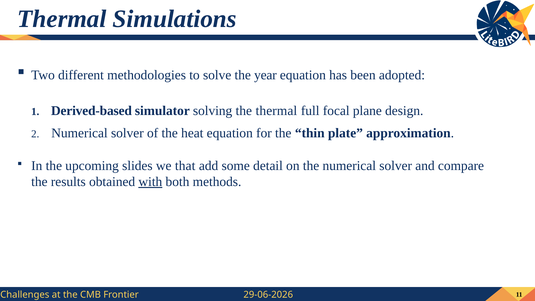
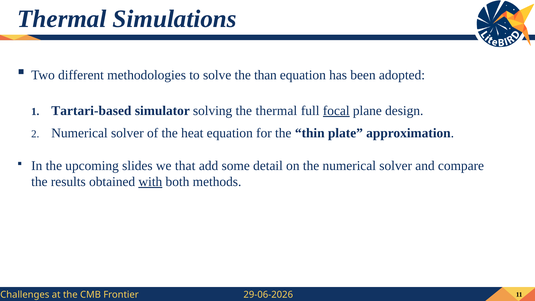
year: year -> than (265, 75)
Derived-based: Derived-based -> Tartari-based (91, 111)
focal underline: none -> present (336, 111)
